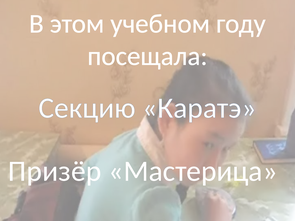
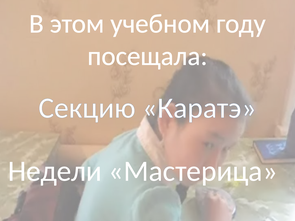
Призёр: Призёр -> Недели (55, 171)
